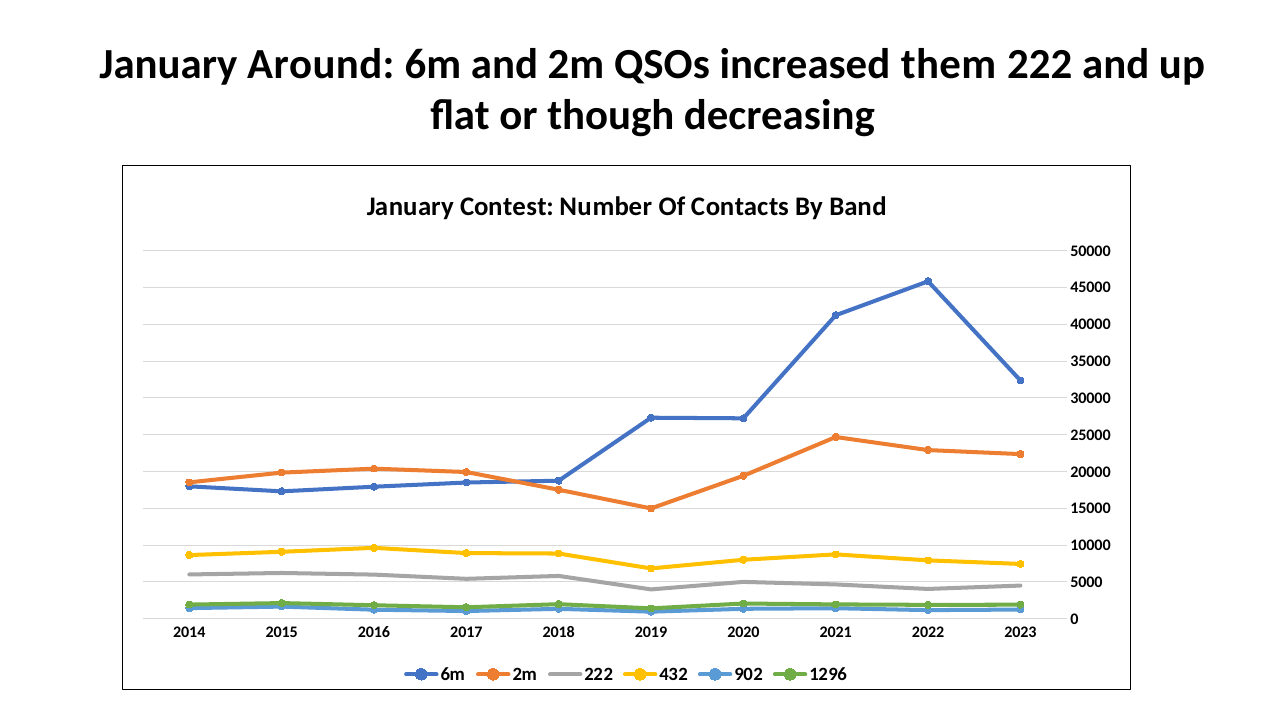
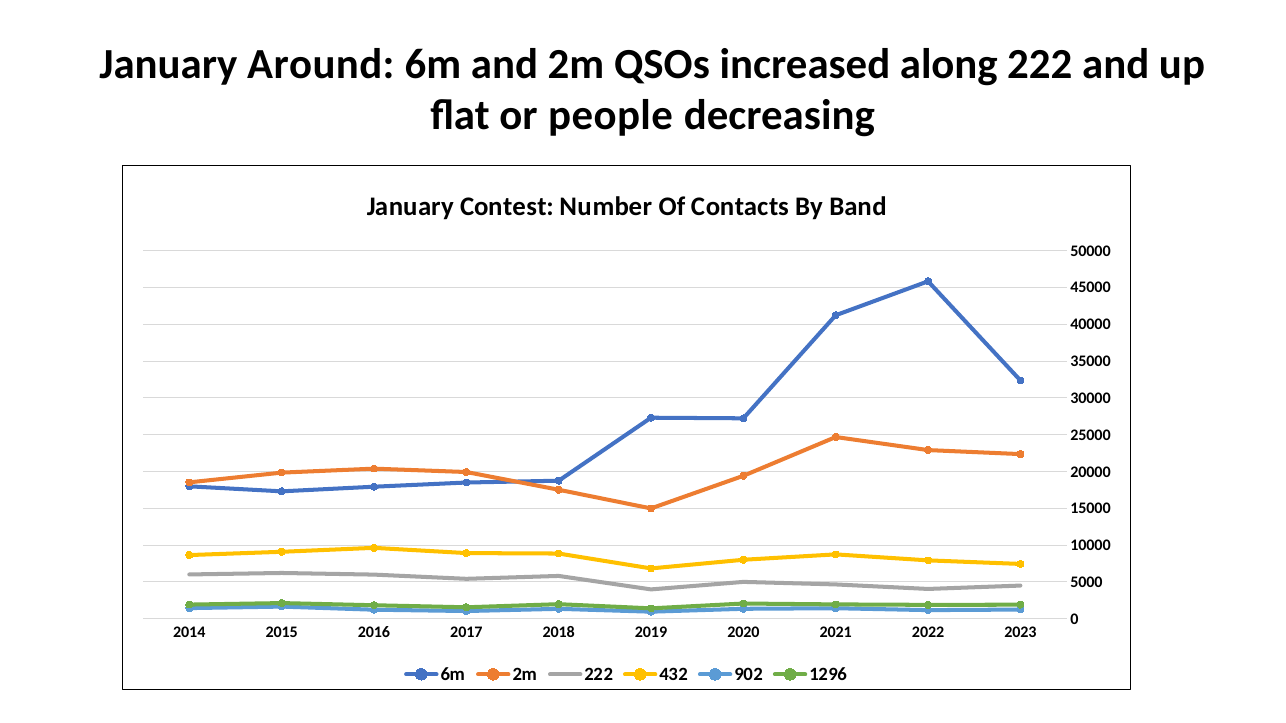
them: them -> along (949, 64)
though: though -> people (611, 115)
